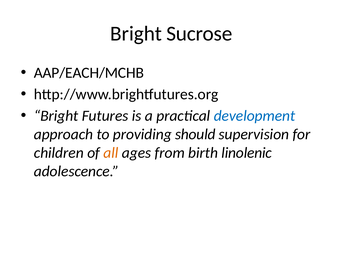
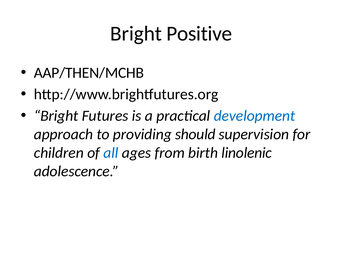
Sucrose: Sucrose -> Positive (199, 34)
AAP/EACH/MCHB: AAP/EACH/MCHB -> AAP/THEN/MCHB (89, 73)
all colour: orange -> blue (111, 153)
